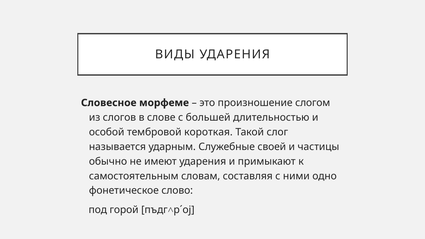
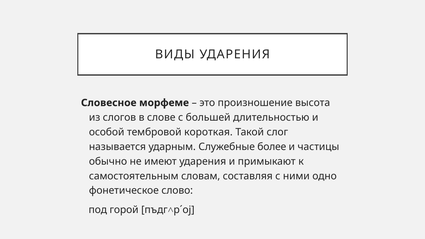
слогом: слогом -> высота (313, 103)
своей: своей -> более (272, 147)
